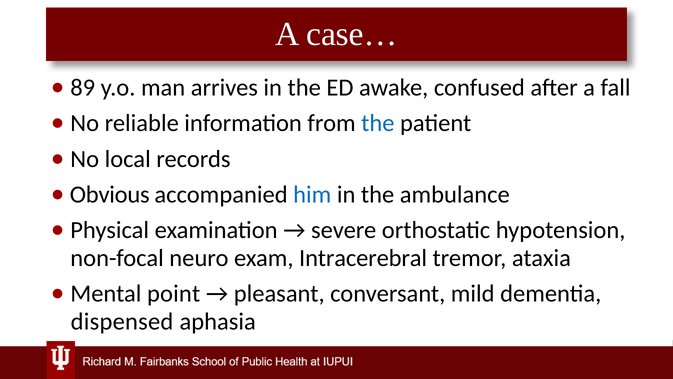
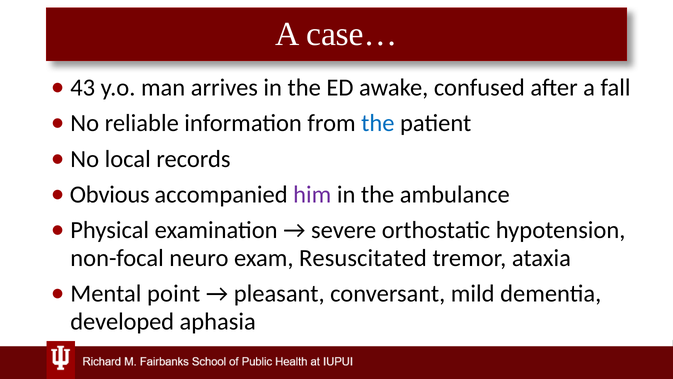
89: 89 -> 43 (83, 88)
him colour: blue -> purple (312, 194)
Intracerebral: Intracerebral -> Resuscitated (363, 258)
dispensed: dispensed -> developed (122, 321)
